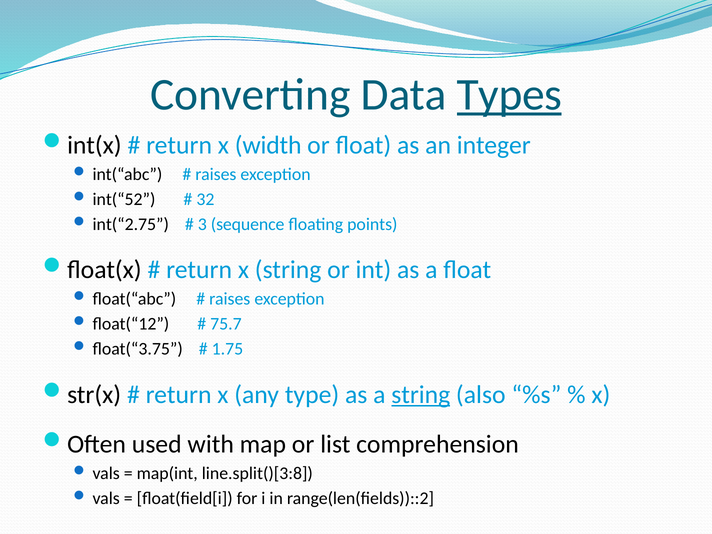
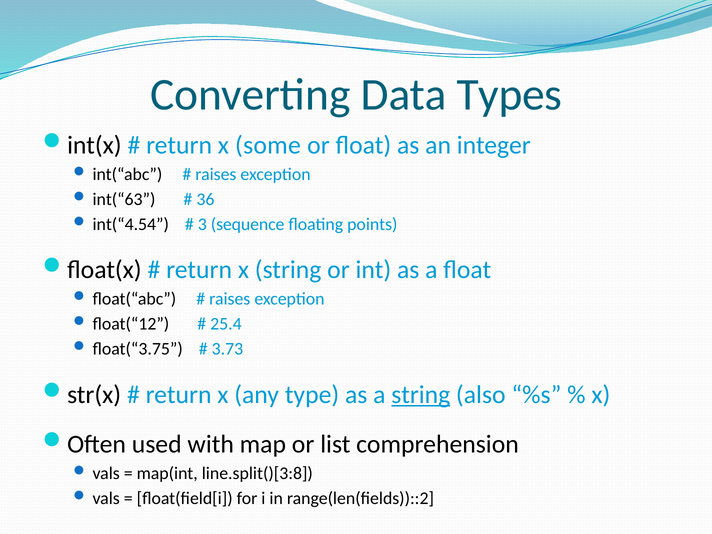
Types underline: present -> none (509, 95)
width: width -> some (268, 145)
int(“52: int(“52 -> int(“63 (124, 199)
32: 32 -> 36 (205, 199)
int(“2.75: int(“2.75 -> int(“4.54 (131, 224)
75.7: 75.7 -> 25.4 (226, 324)
1.75: 1.75 -> 3.73 (227, 349)
